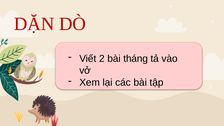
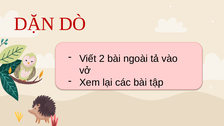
tháng: tháng -> ngoài (136, 59)
